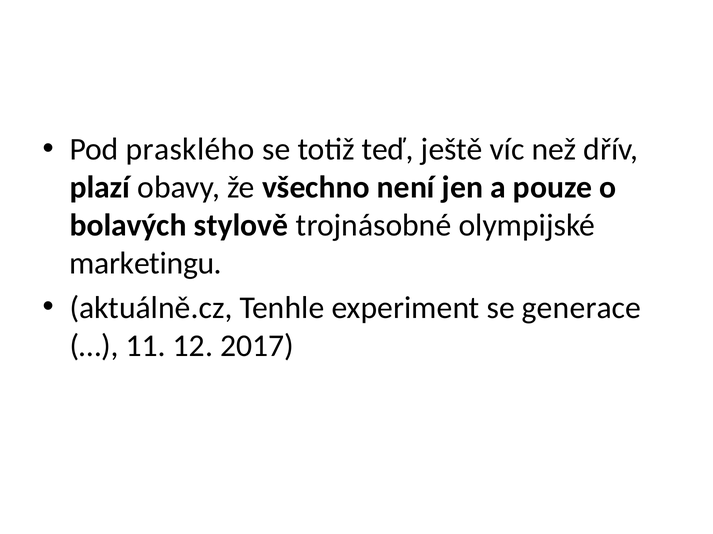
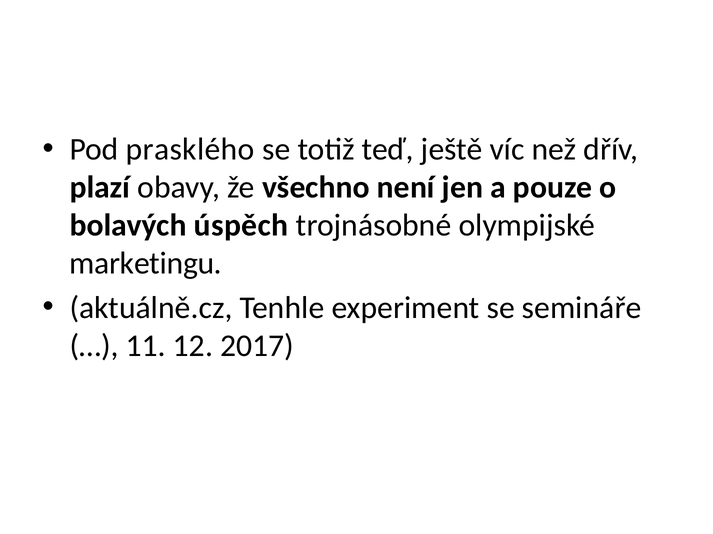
stylově: stylově -> úspěch (241, 226)
generace: generace -> semináře (582, 308)
